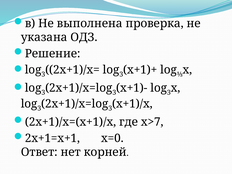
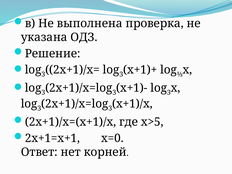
х>7: х>7 -> х>5 (152, 122)
